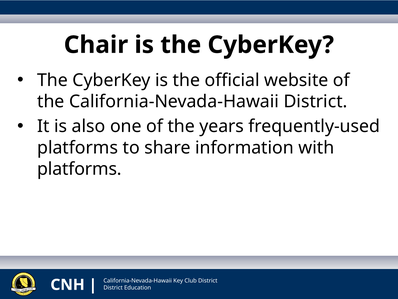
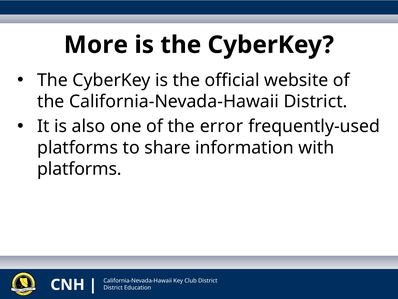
Chair: Chair -> More (96, 45)
years: years -> error (221, 126)
